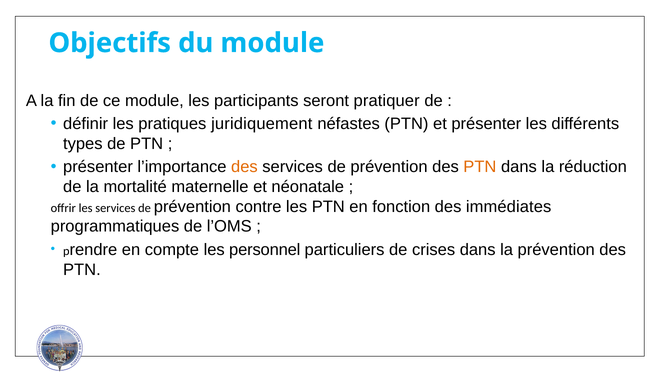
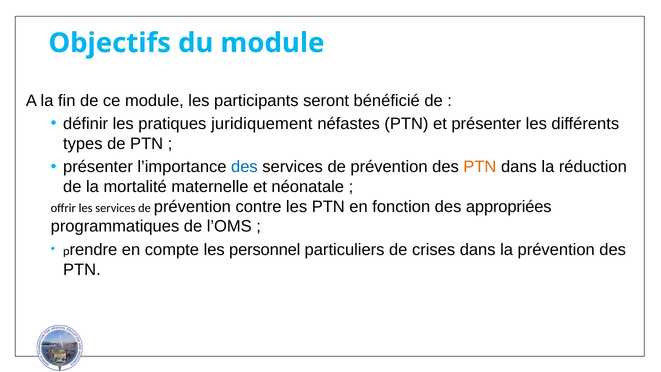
pratiquer: pratiquer -> bénéficié (387, 101)
des colour: orange -> blue (244, 167)
immédiates: immédiates -> appropriées (509, 207)
